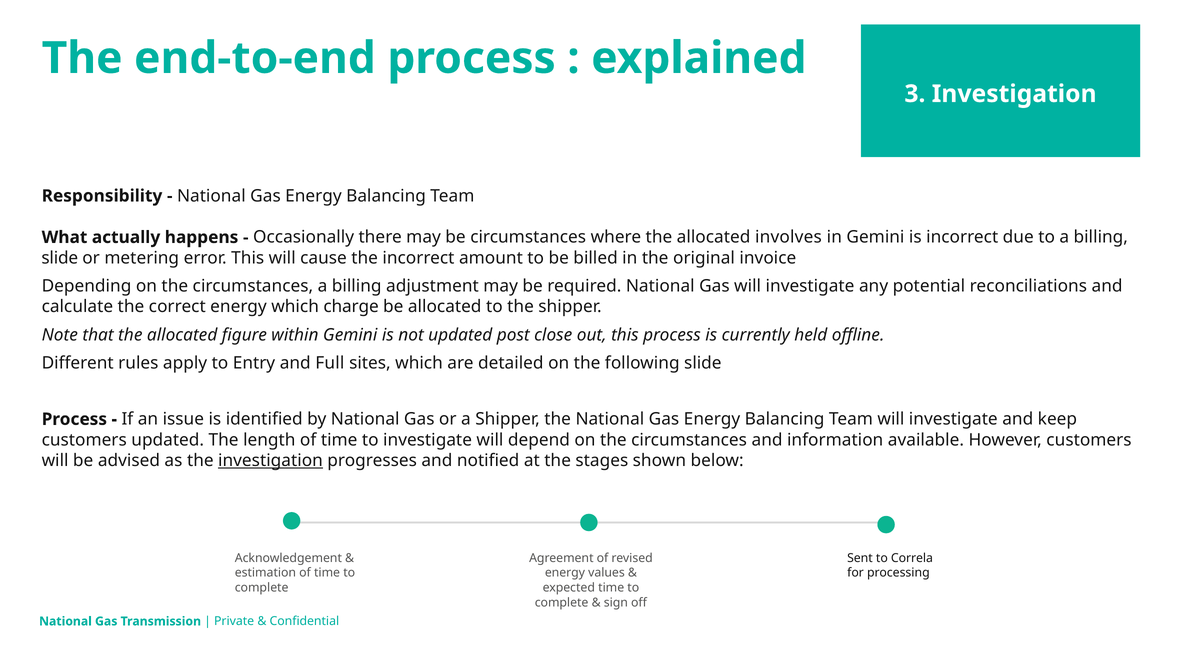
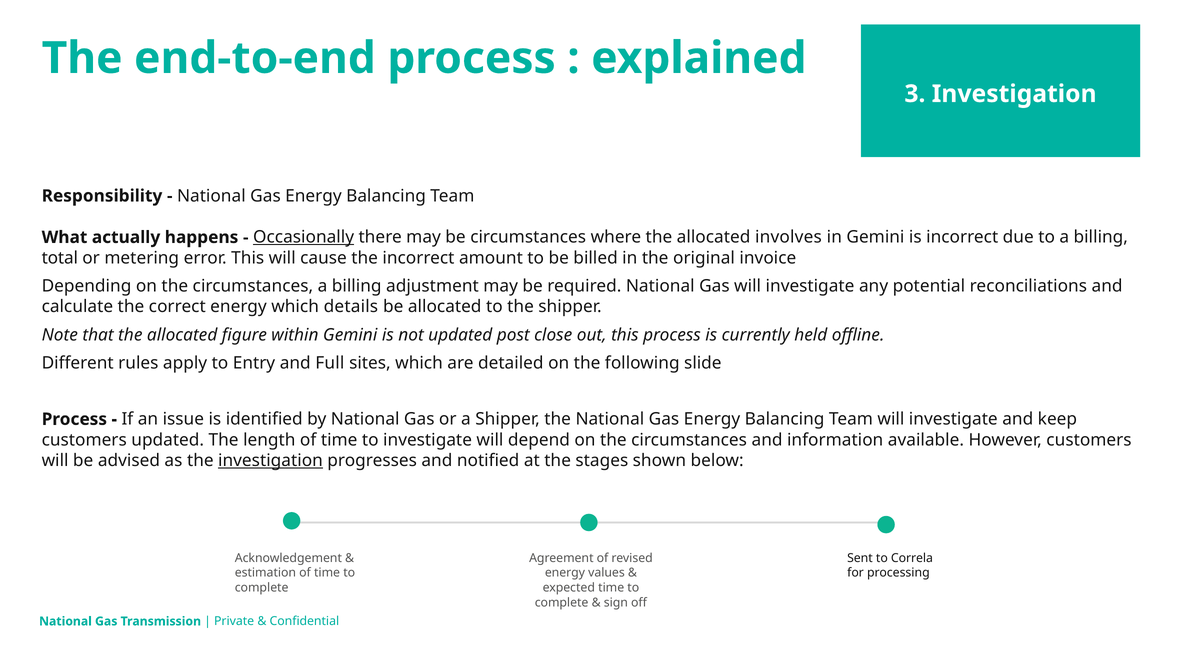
Occasionally underline: none -> present (304, 237)
slide: slide -> total (60, 258)
charge: charge -> details (351, 307)
